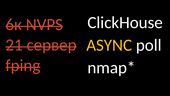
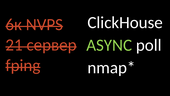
ASYNC colour: yellow -> light green (109, 45)
